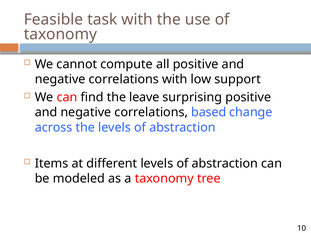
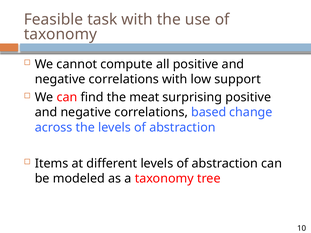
leave: leave -> meat (144, 97)
